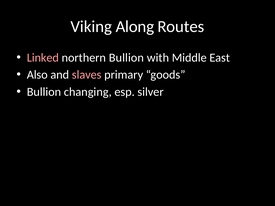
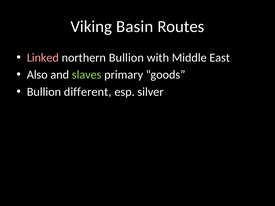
Along: Along -> Basin (135, 27)
slaves colour: pink -> light green (87, 75)
changing: changing -> different (88, 92)
